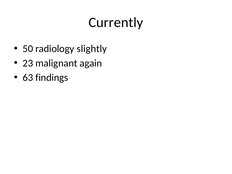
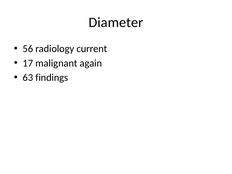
Currently: Currently -> Diameter (116, 22)
50: 50 -> 56 (28, 49)
slightly: slightly -> current (92, 49)
23: 23 -> 17 (28, 63)
